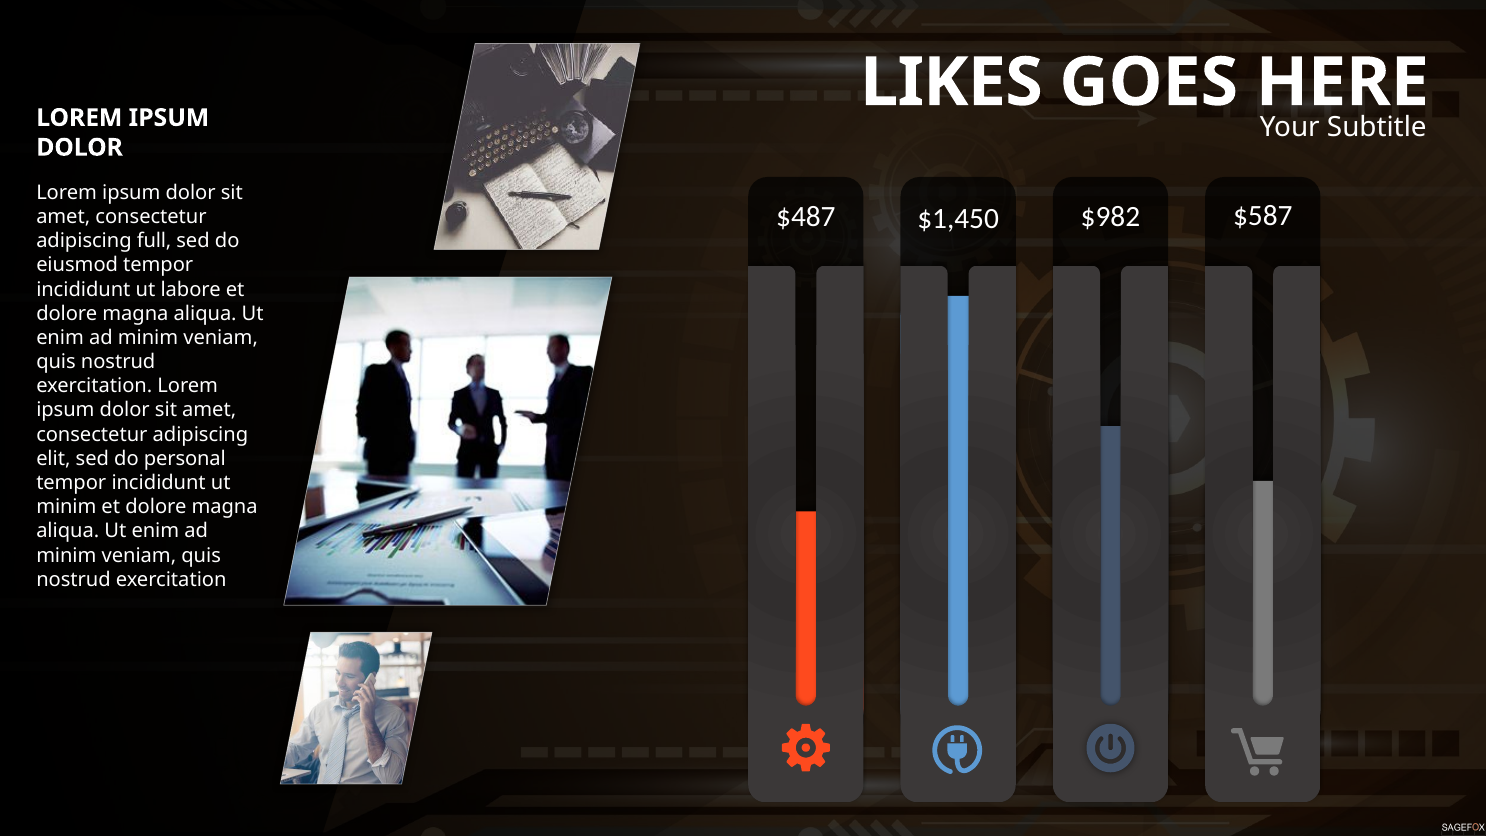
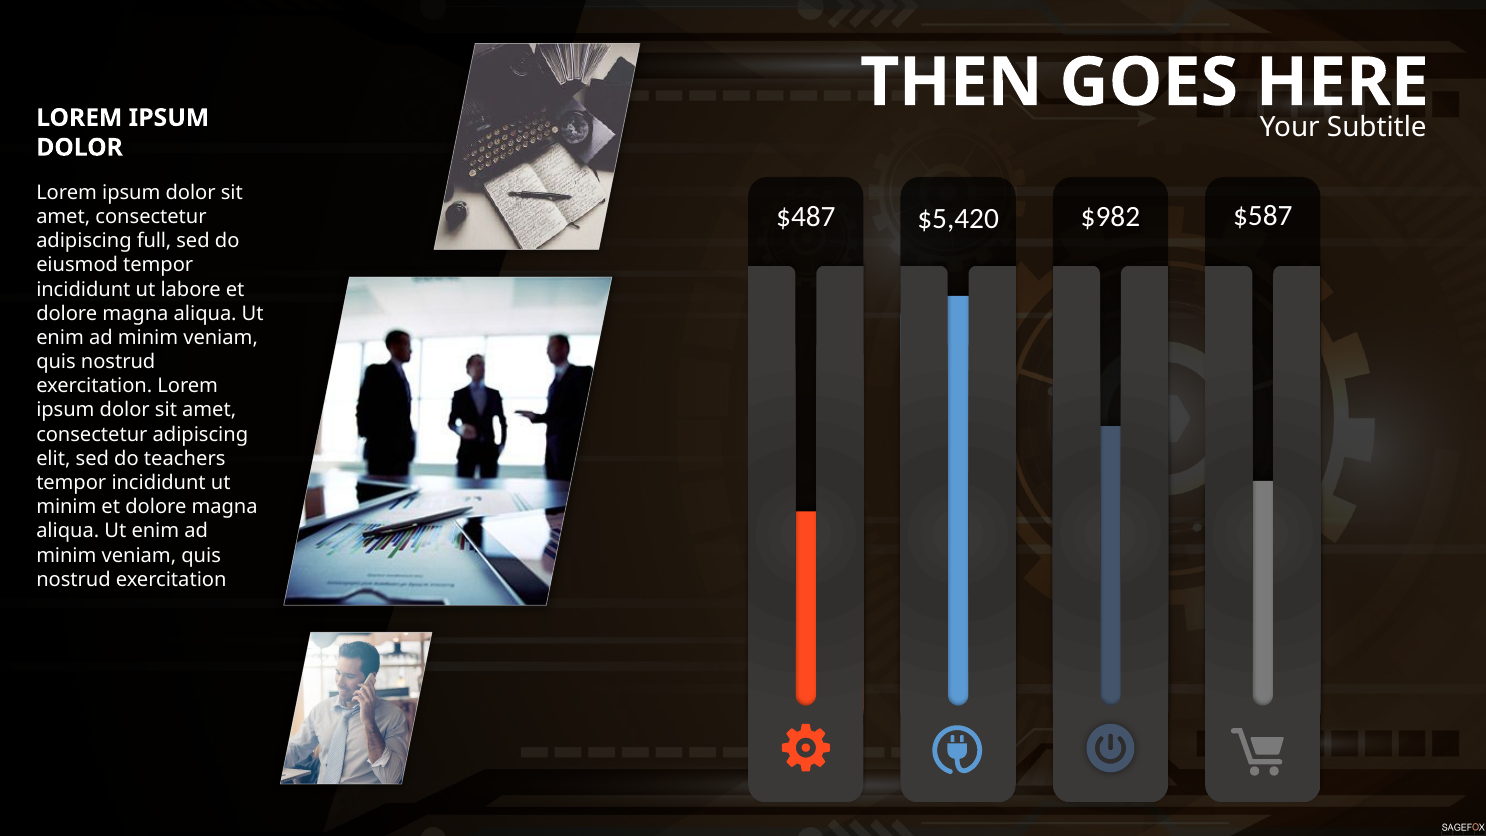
LIKES: LIKES -> THEN (951, 83)
$1,450: $1,450 -> $5,420 (958, 218)
personal: personal -> teachers (185, 459)
